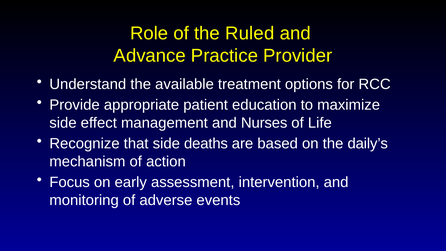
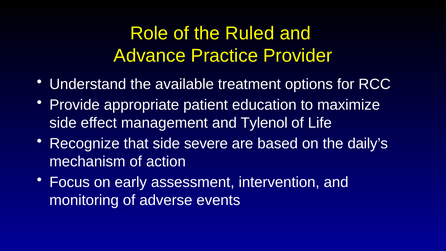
Nurses: Nurses -> Tylenol (264, 123)
deaths: deaths -> severe (206, 144)
